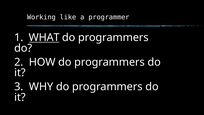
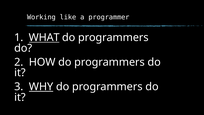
WHY underline: none -> present (41, 87)
